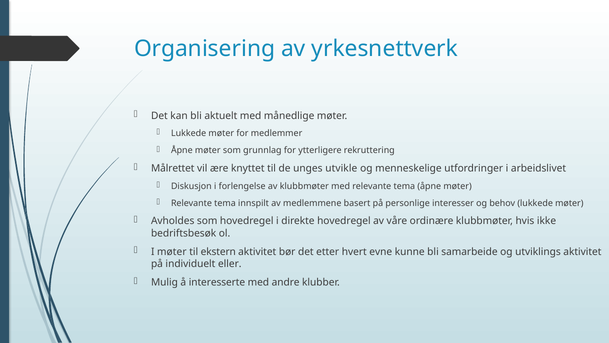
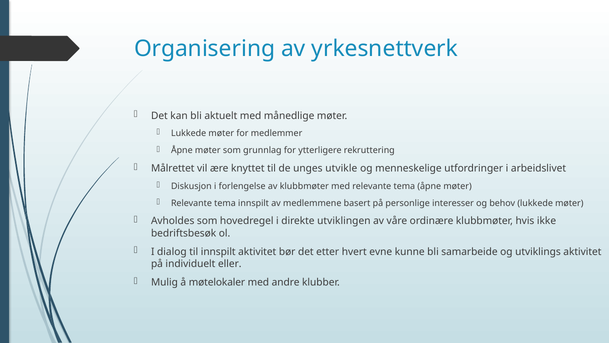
direkte hovedregel: hovedregel -> utviklingen (344, 221)
I møter: møter -> dialog (172, 251)
til ekstern: ekstern -> innspilt (218, 251)
interesserte: interesserte -> møtelokaler (217, 282)
